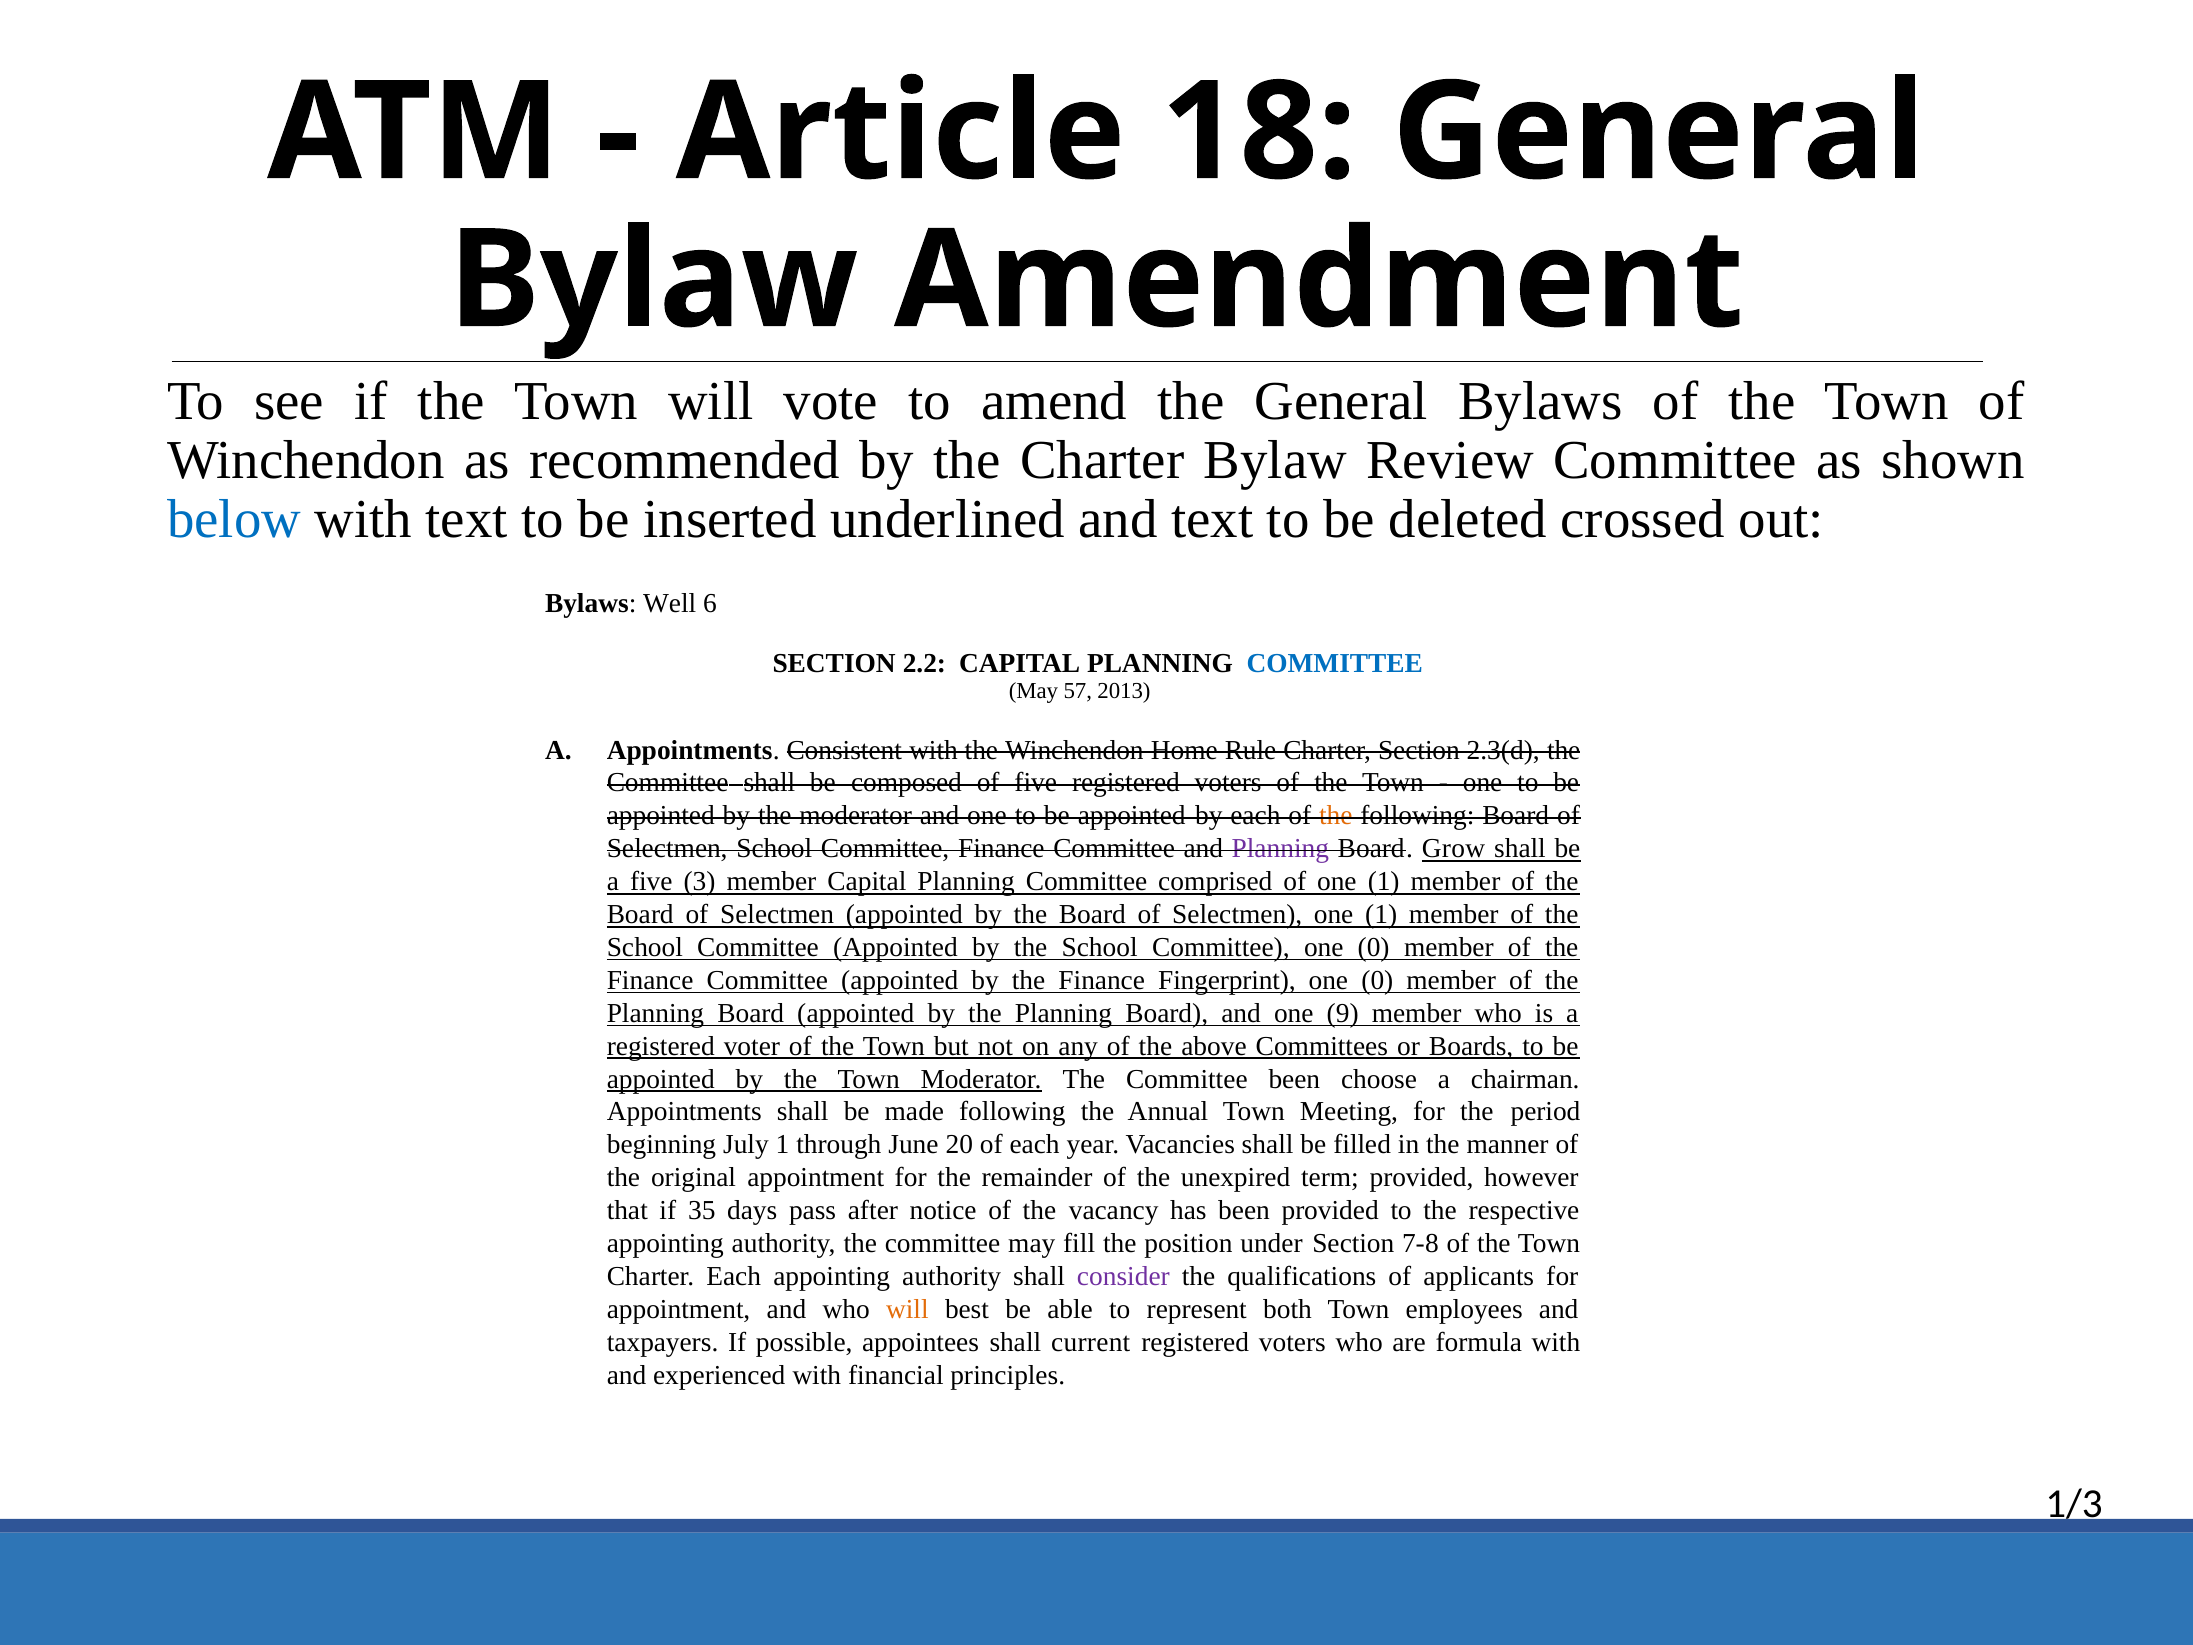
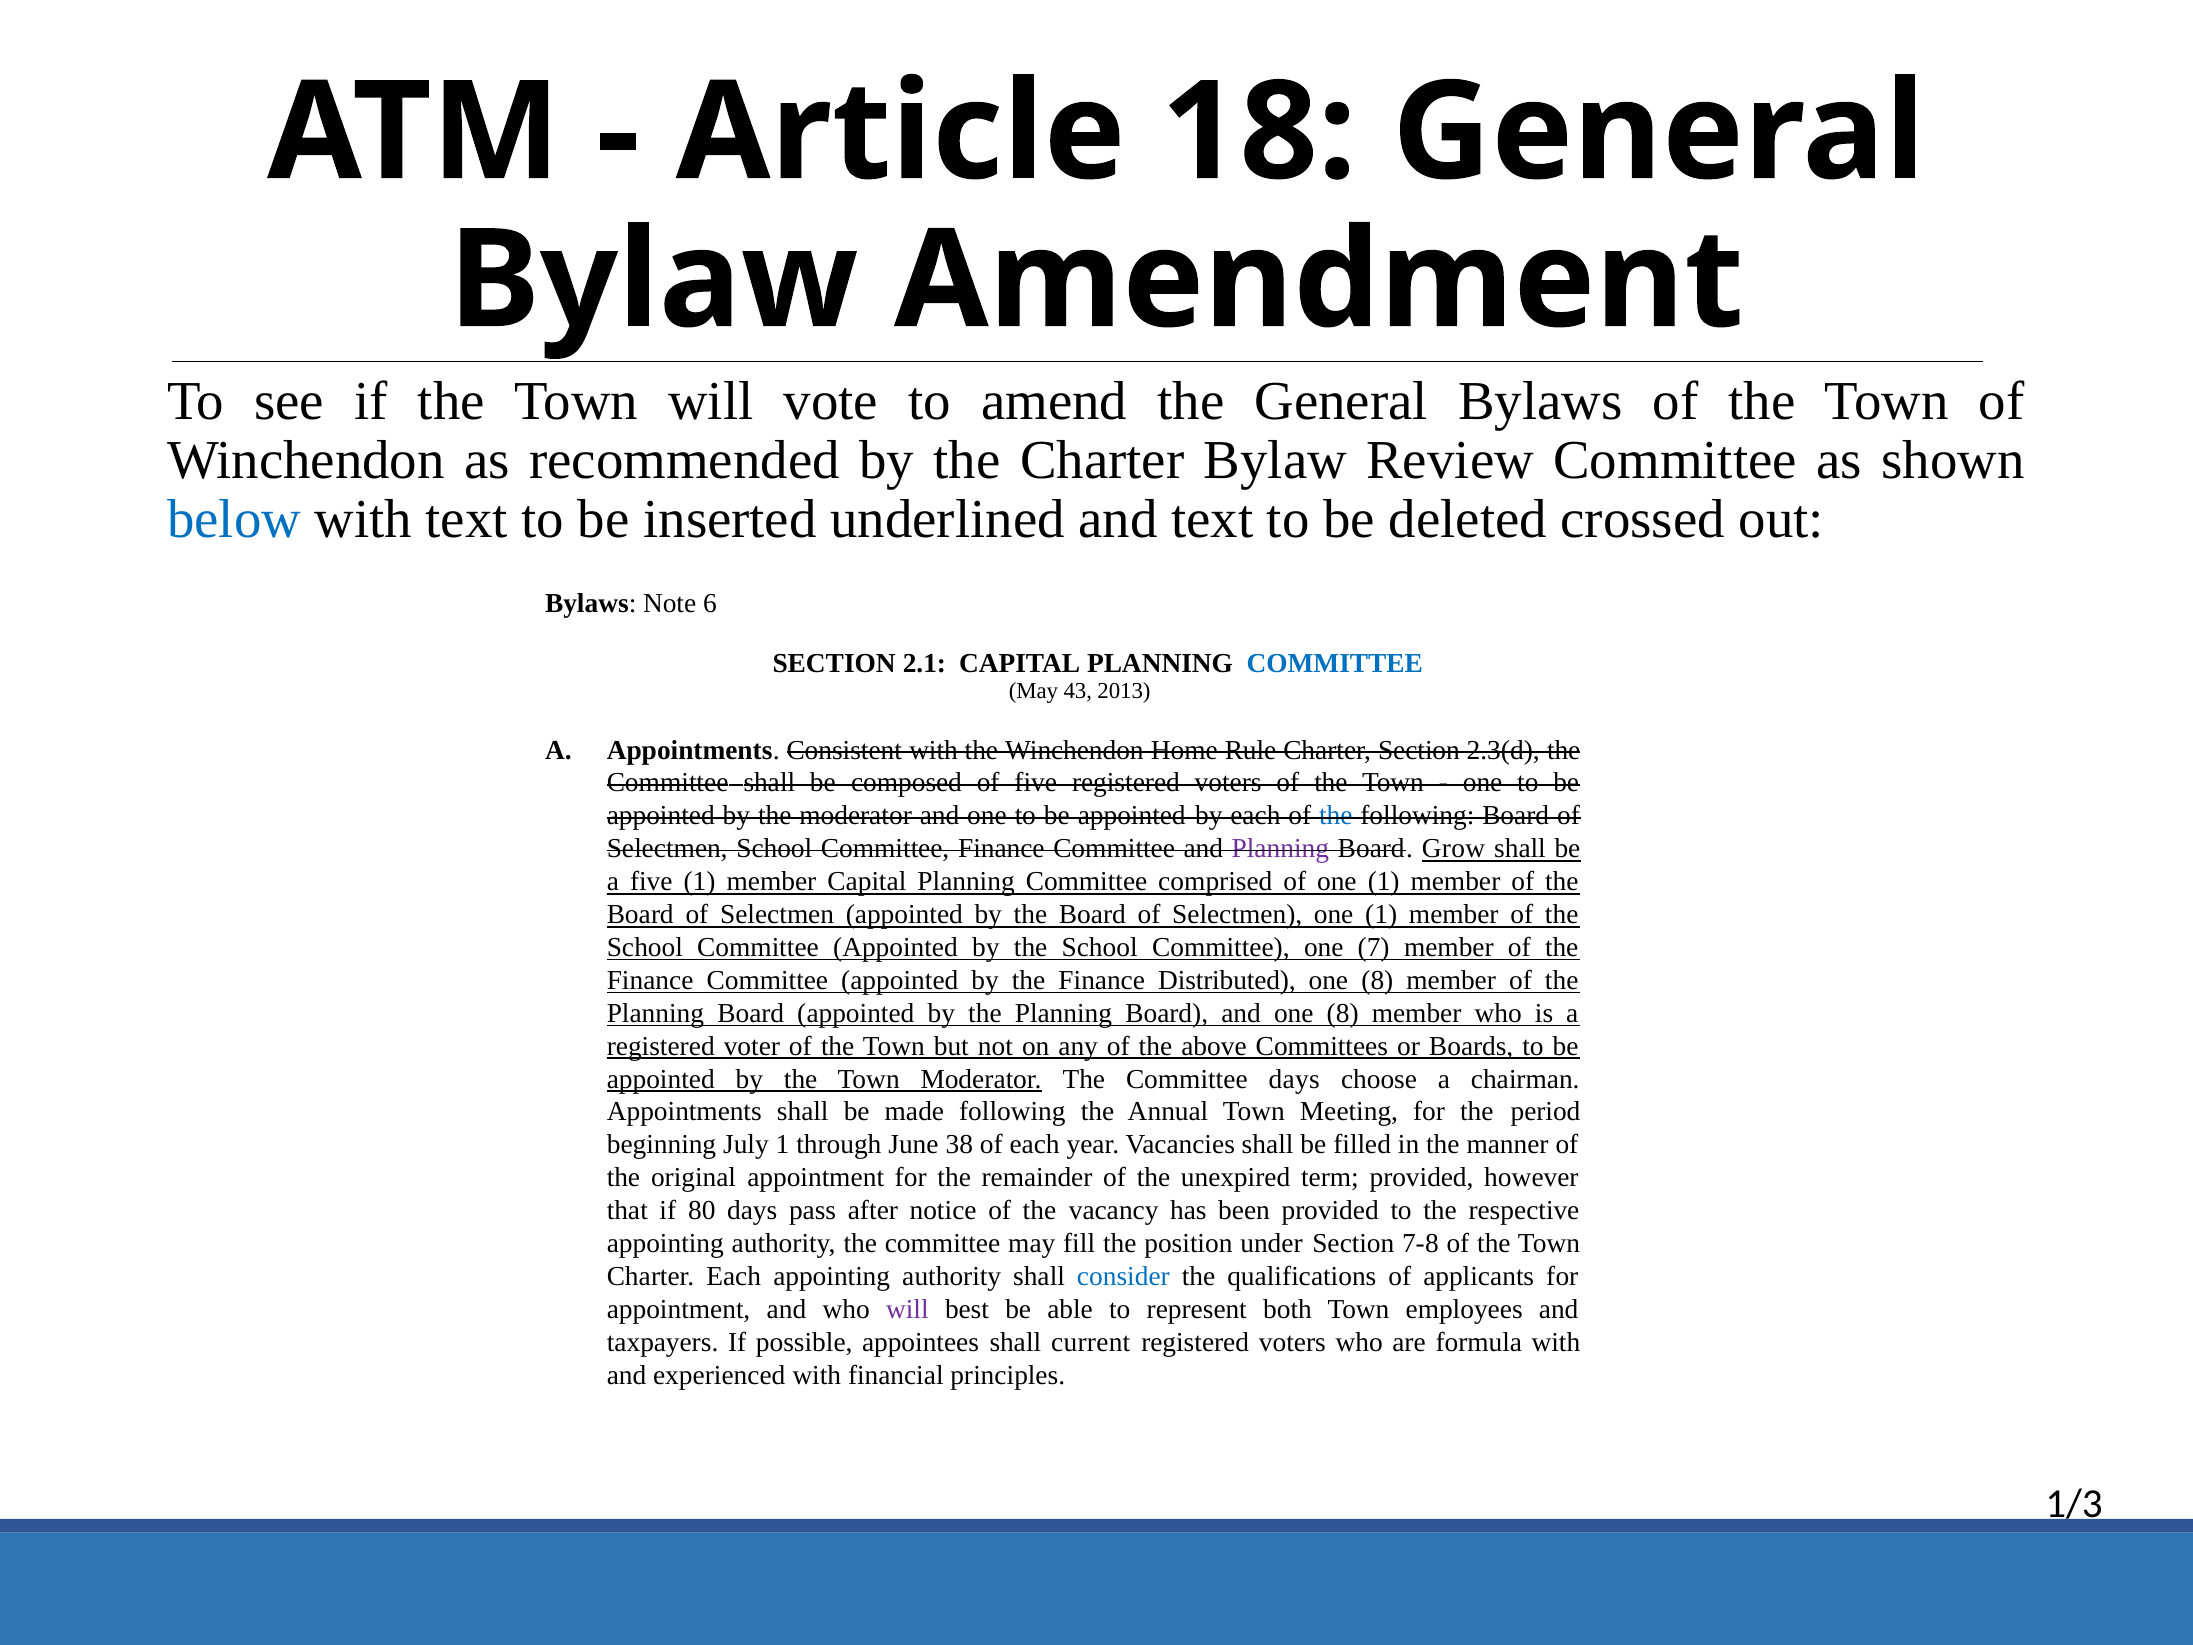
Well: Well -> Note (670, 603)
2.2: 2.2 -> 2.1 (924, 663)
57: 57 -> 43 (1078, 691)
the colour: orange -> blue (1336, 816)
five 3: 3 -> 1 (700, 881)
Committee one 0: 0 -> 7 (1374, 947)
Fingerprint: Fingerprint -> Distributed (1227, 980)
0: 0 -> 8 (1377, 980)
and one 9: 9 -> 8 (1343, 1013)
Committee been: been -> days (1294, 1079)
20: 20 -> 38 (959, 1145)
35: 35 -> 80 (702, 1210)
consider colour: purple -> blue (1123, 1276)
will colour: orange -> purple (907, 1309)
